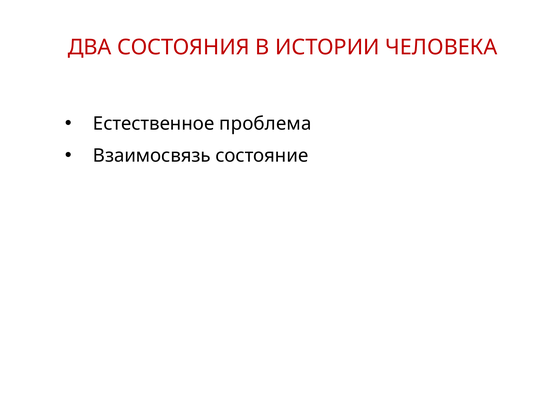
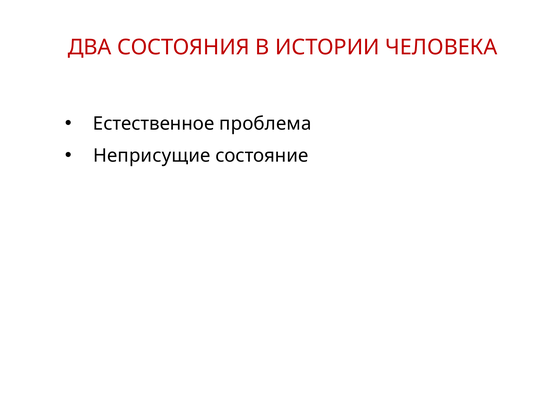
Взаимосвязь: Взаимосвязь -> Неприсущие (152, 156)
